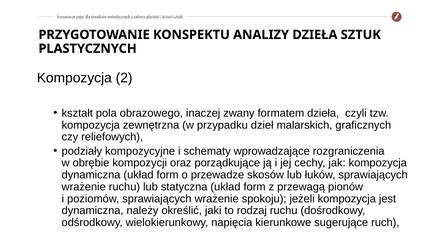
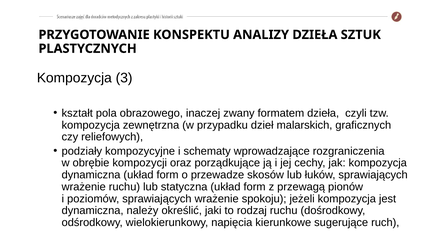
2: 2 -> 3 (124, 78)
